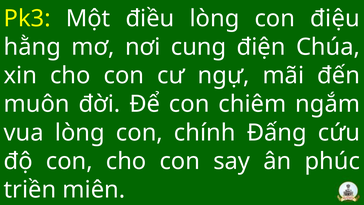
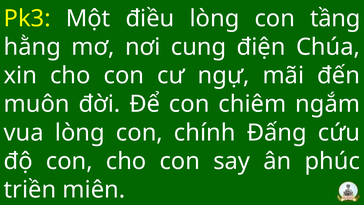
điệu: điệu -> tầng (335, 18)
